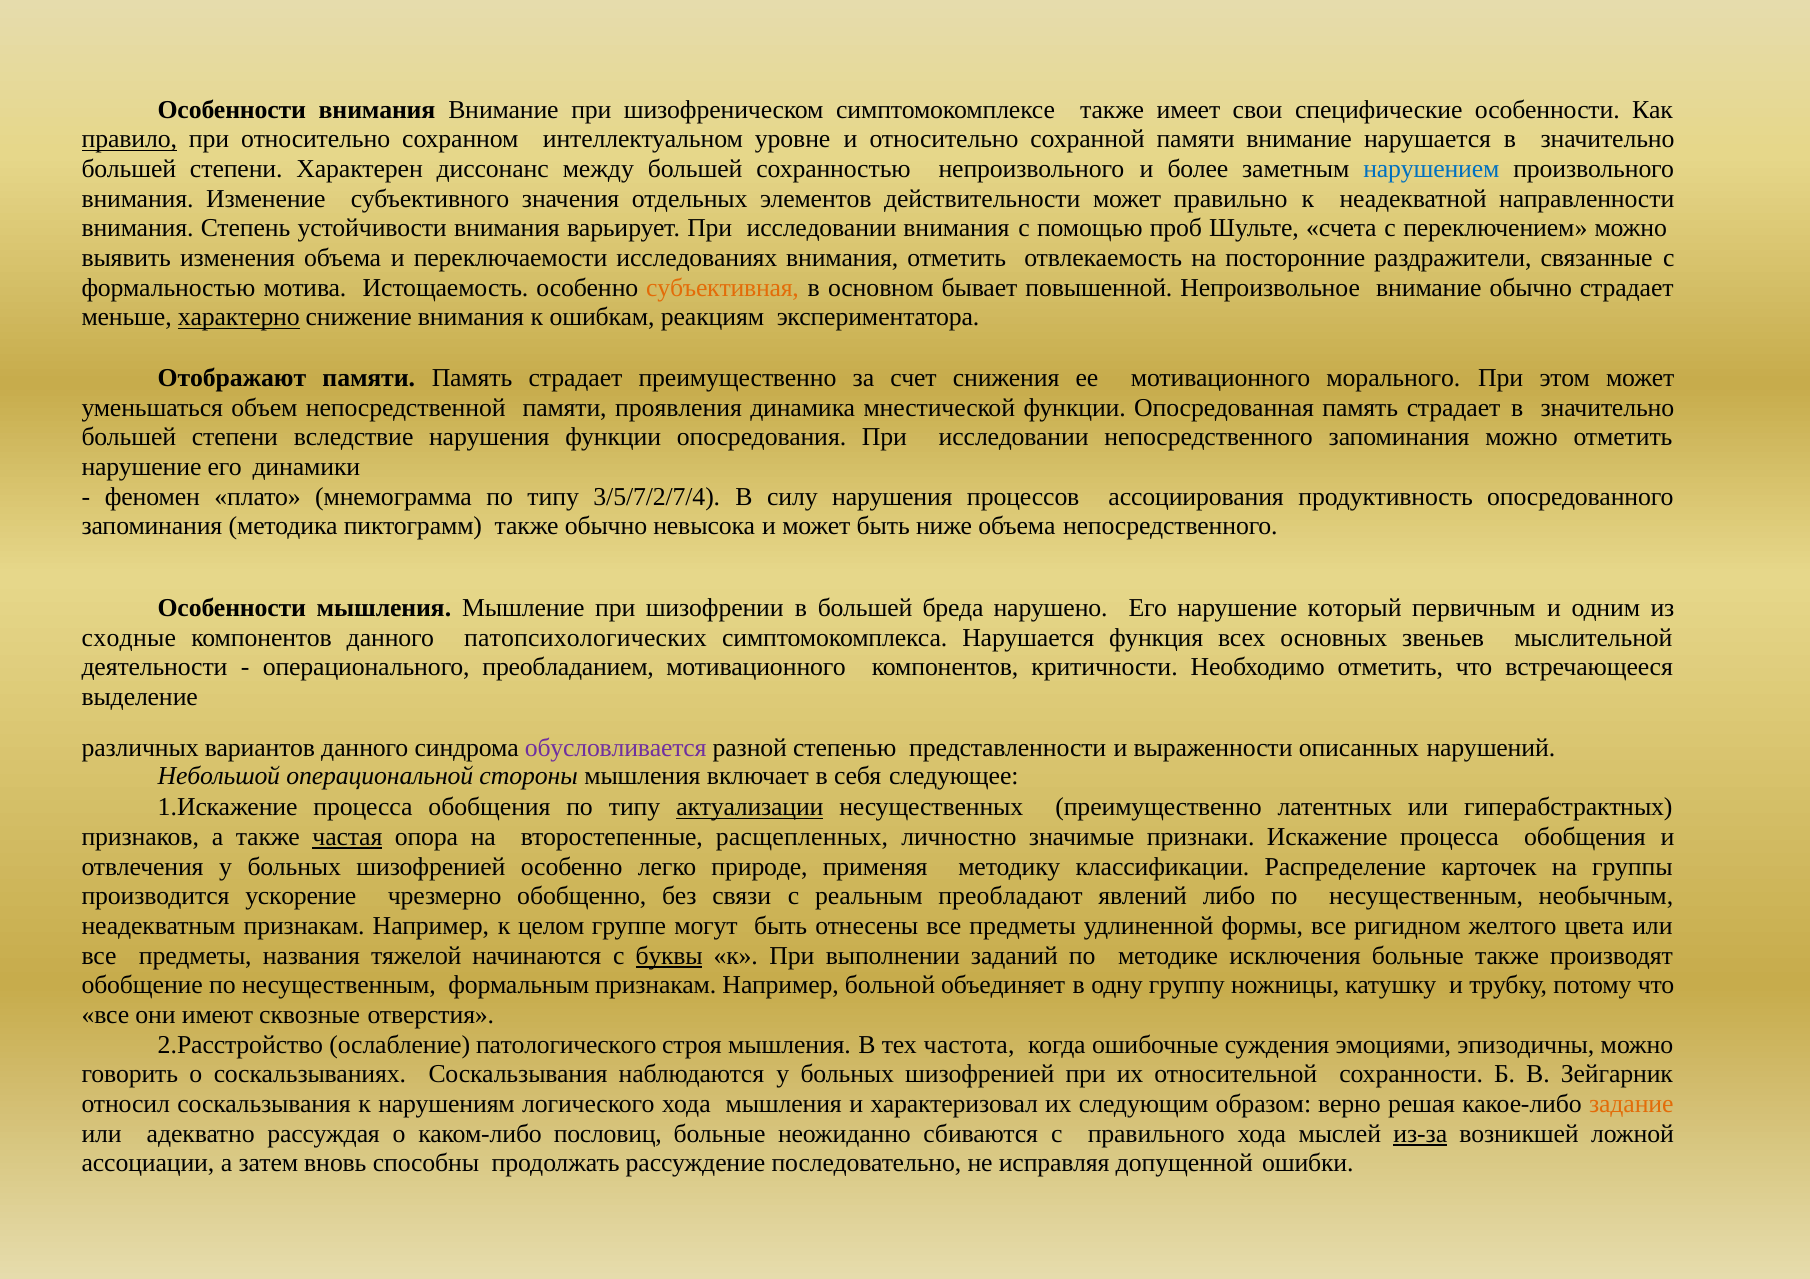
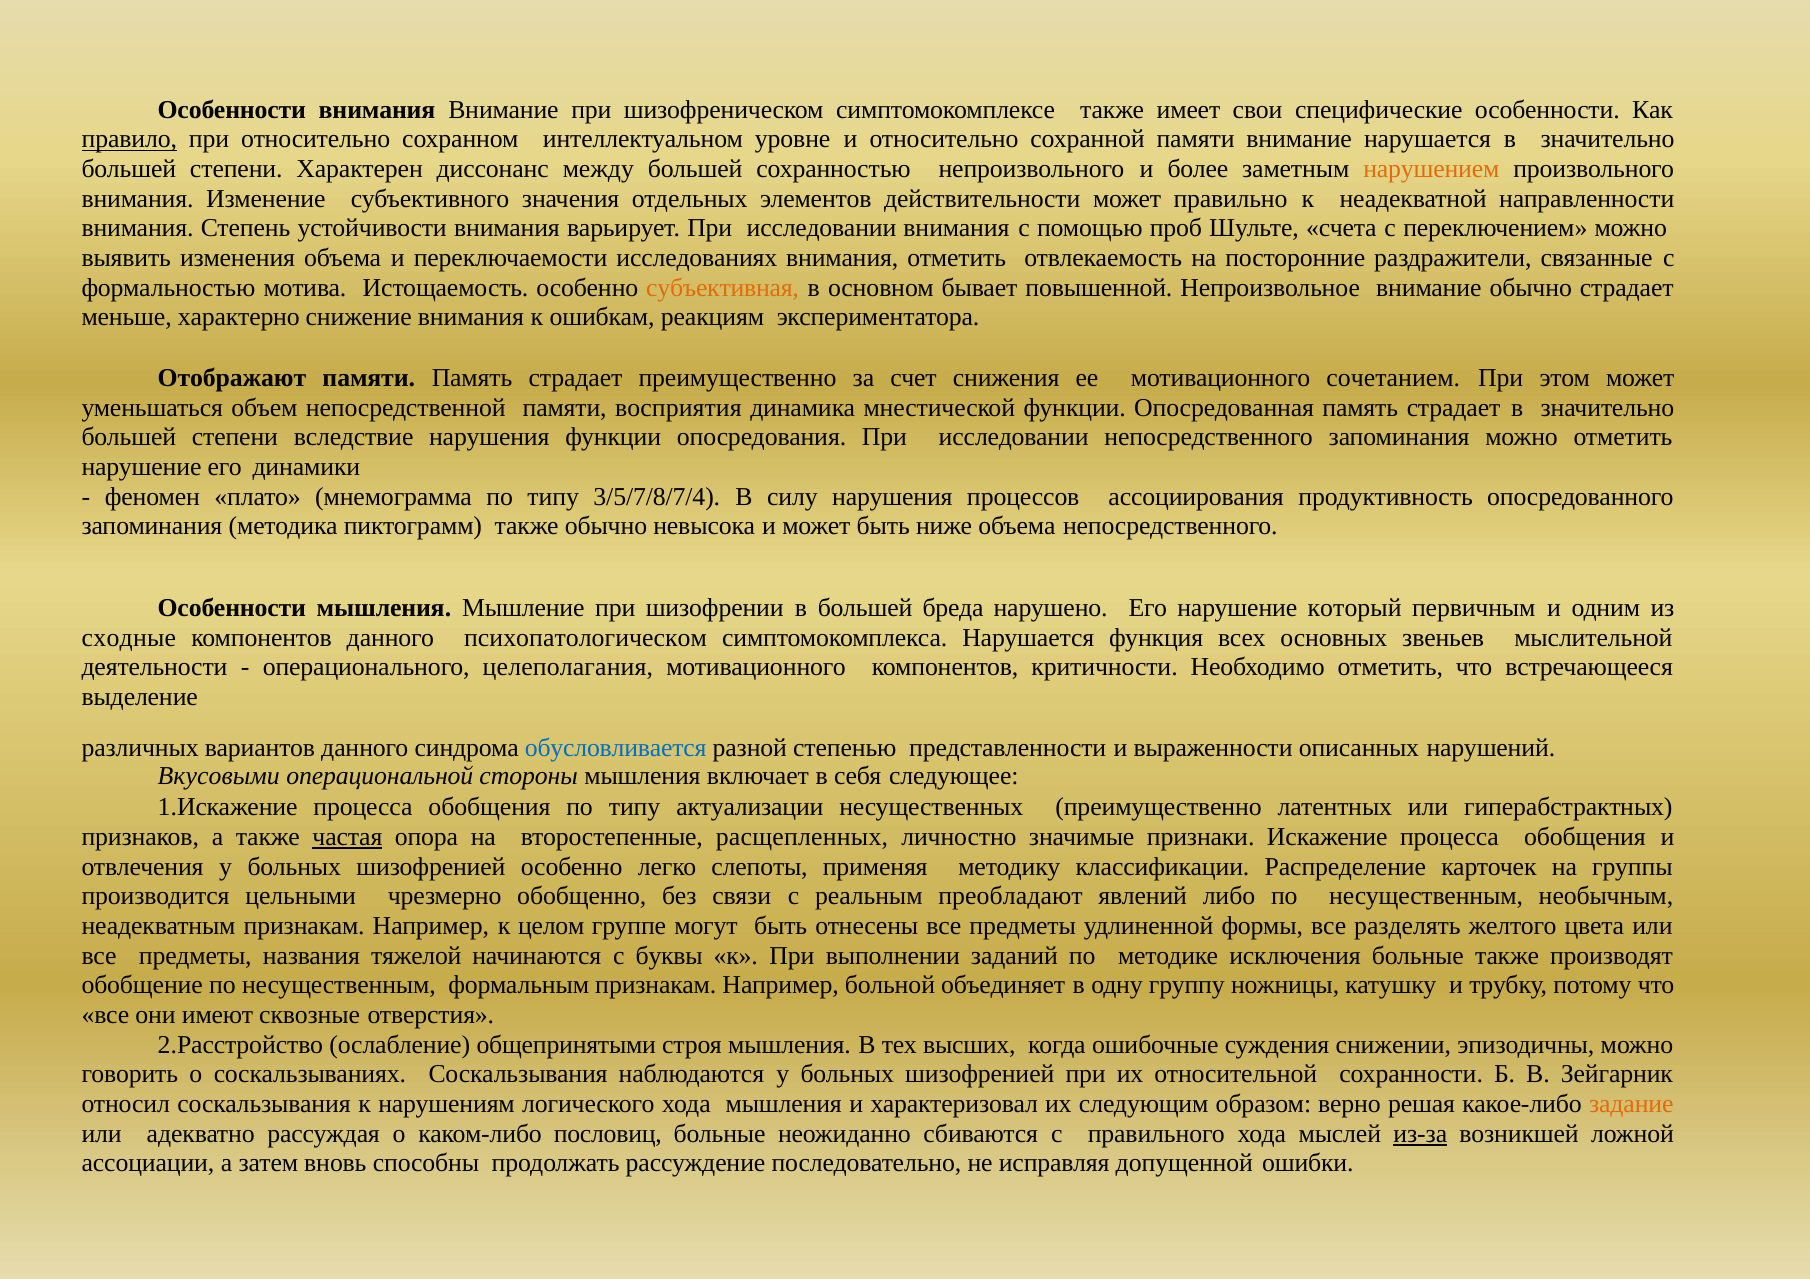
нарушением colour: blue -> orange (1431, 169)
характерно underline: present -> none (239, 317)
морального: морального -> сочетанием (1393, 378)
проявления: проявления -> восприятия (678, 408)
3/5/7/2/7/4: 3/5/7/2/7/4 -> 3/5/7/8/7/4 (657, 497)
патопсихологических: патопсихологических -> психопатологическом (586, 638)
преобладанием: преобладанием -> целеполагания (568, 667)
обусловливается colour: purple -> blue (616, 748)
Небольшой: Небольшой -> Вкусовыми (219, 776)
актуализации underline: present -> none (750, 807)
природе: природе -> слепоты (760, 867)
ускорение: ускорение -> цельными (301, 896)
ригидном: ригидном -> разделять (1407, 926)
буквы underline: present -> none (669, 956)
патологического: патологического -> общепринятыми (566, 1045)
частота: частота -> высших (969, 1045)
эмоциями: эмоциями -> снижении (1393, 1045)
